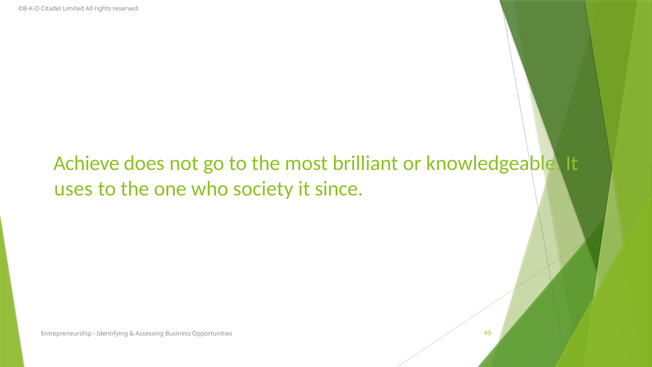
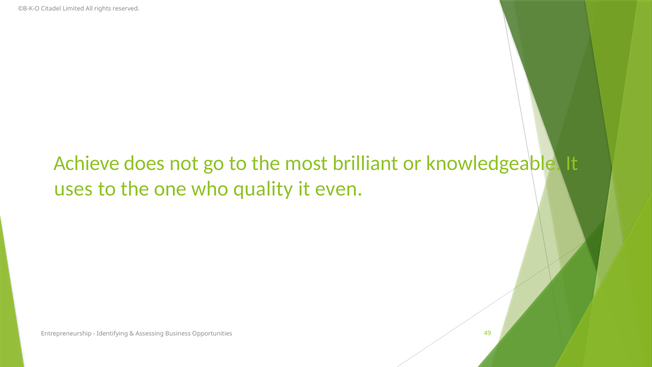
society: society -> quality (263, 189)
since: since -> even (339, 189)
